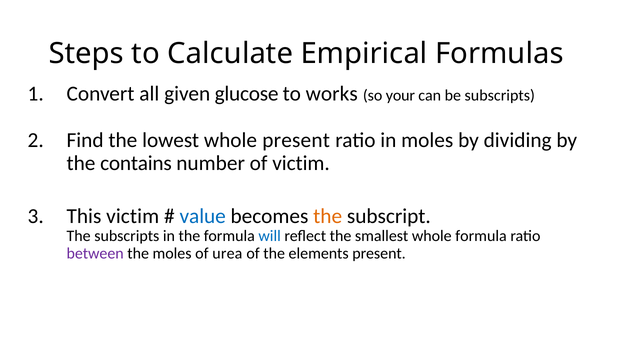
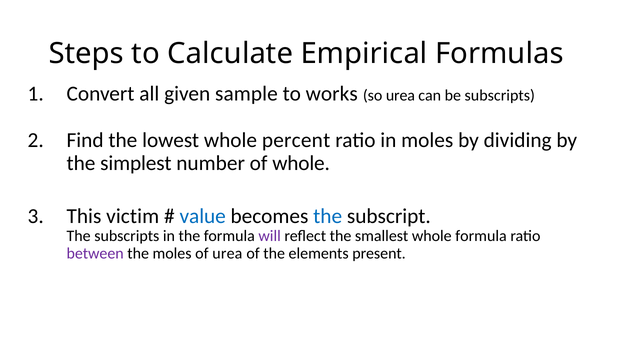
glucose: glucose -> sample (246, 94)
so your: your -> urea (400, 95)
whole present: present -> percent (296, 141)
contains: contains -> simplest (136, 164)
of victim: victim -> whole (301, 164)
the colour: orange -> blue (328, 216)
will colour: blue -> purple (270, 236)
